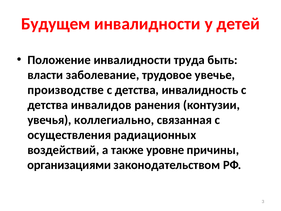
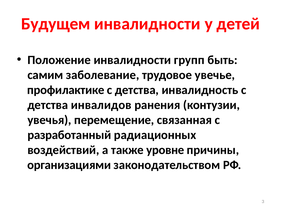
труда: труда -> групп (189, 60)
власти: власти -> самим (45, 75)
производстве: производстве -> профилактике (66, 90)
коллегиально: коллегиально -> перемещение (114, 120)
осуществления: осуществления -> разработанный (69, 135)
